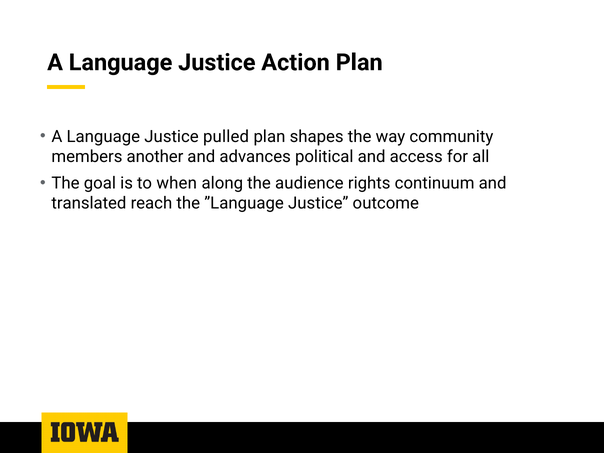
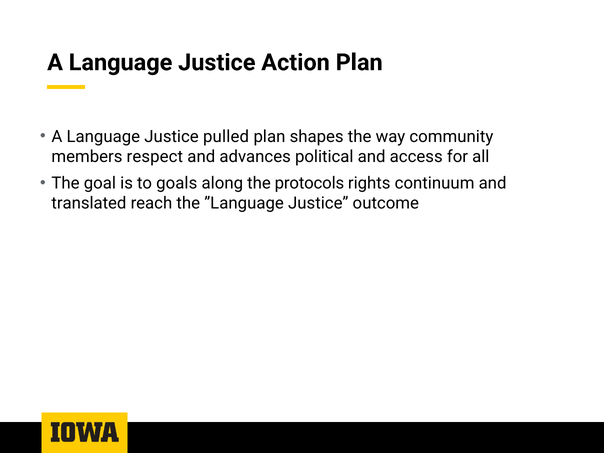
another: another -> respect (155, 157)
when: when -> goals (177, 183)
audience: audience -> protocols (309, 183)
